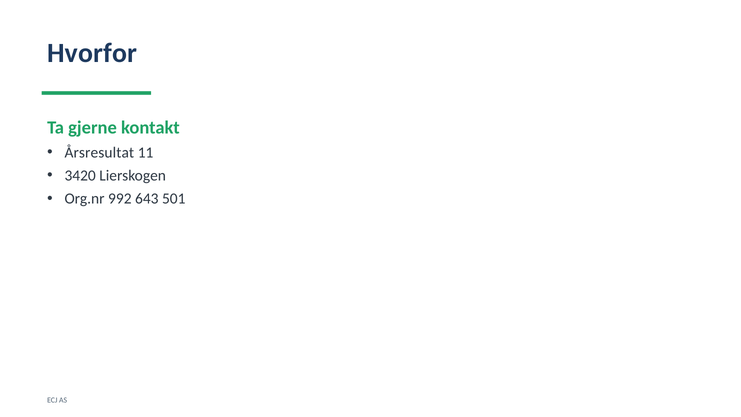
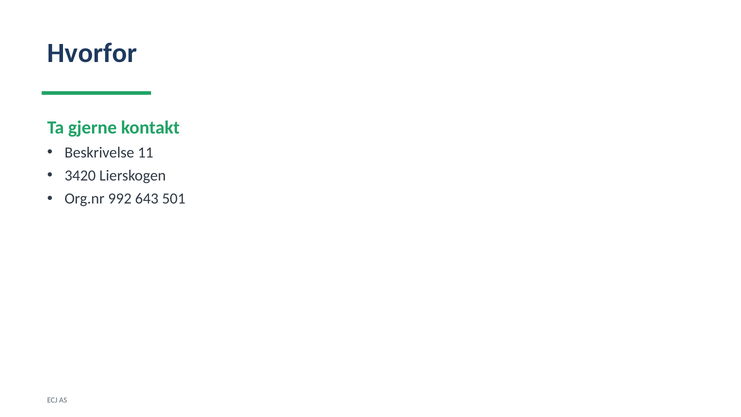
Årsresultat: Årsresultat -> Beskrivelse (99, 152)
